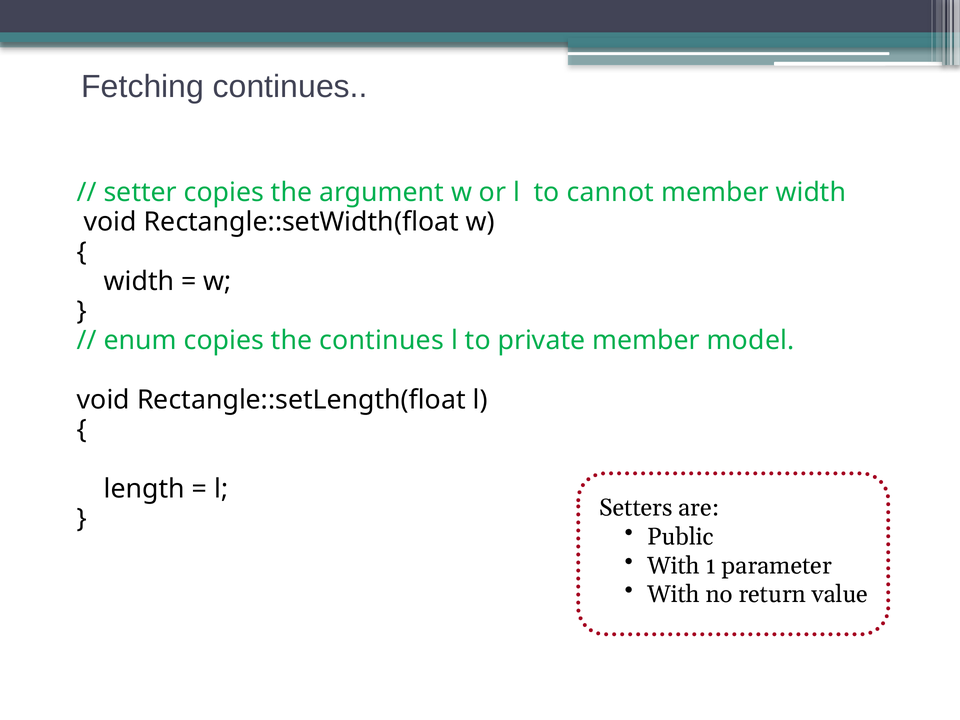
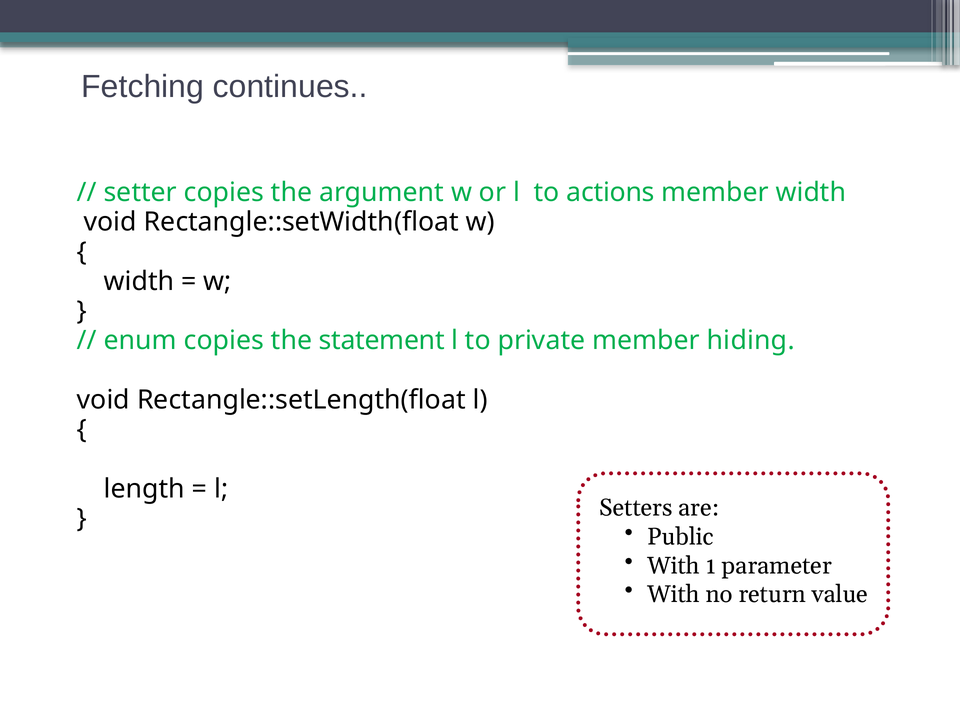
cannot: cannot -> actions (610, 192)
the continues: continues -> statement (382, 341)
model: model -> hiding (751, 341)
